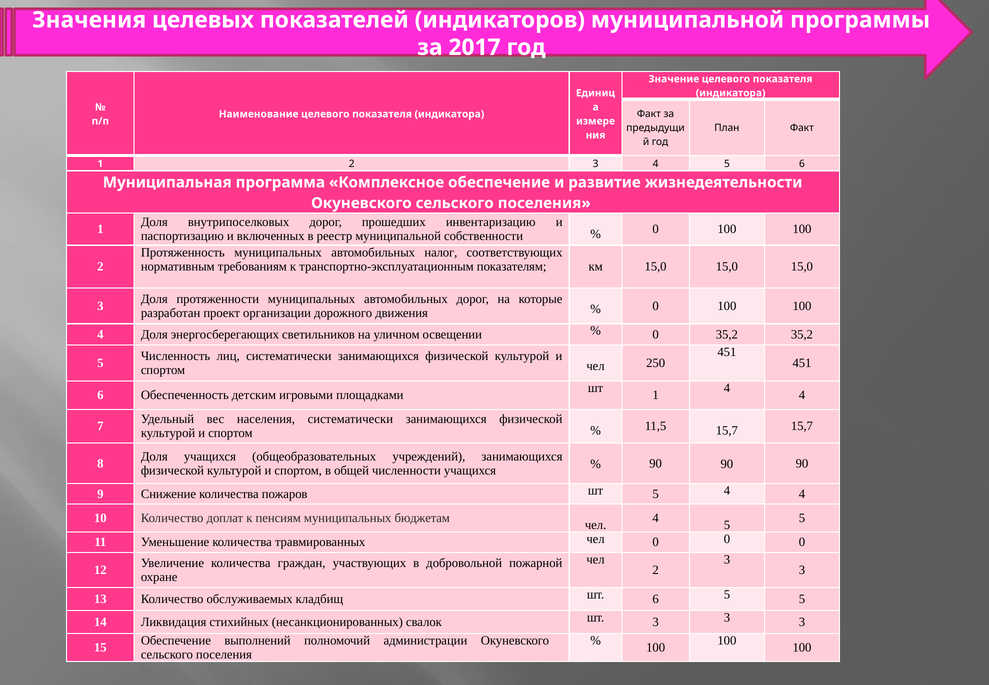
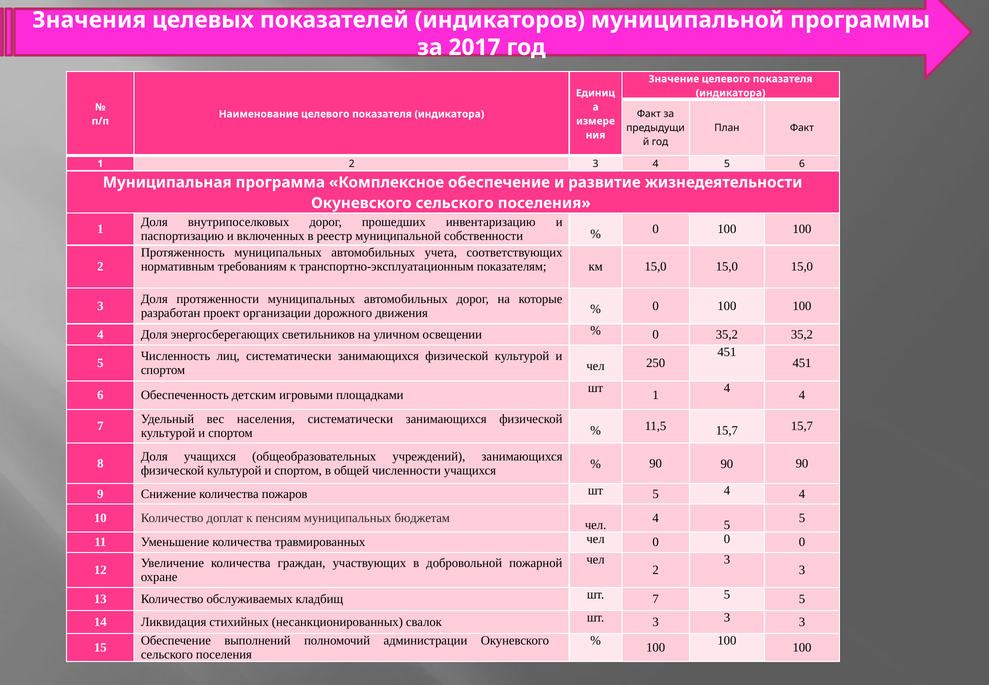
налог: налог -> учета (441, 253)
шт 6: 6 -> 7 (656, 599)
